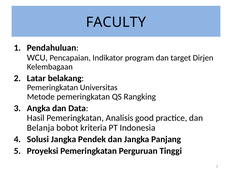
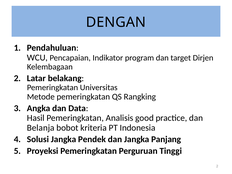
FACULTY: FACULTY -> DENGAN (116, 22)
